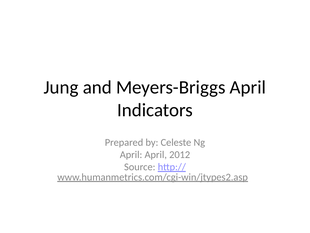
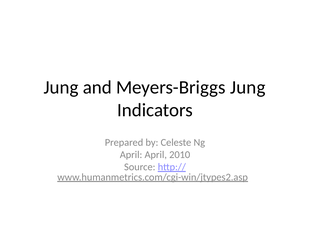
Meyers-Briggs April: April -> Jung (248, 87)
2012: 2012 -> 2010 (180, 154)
